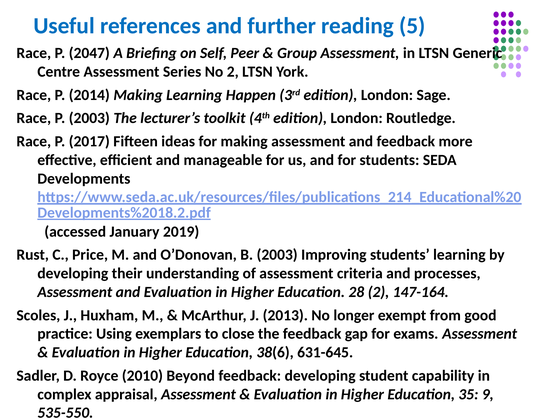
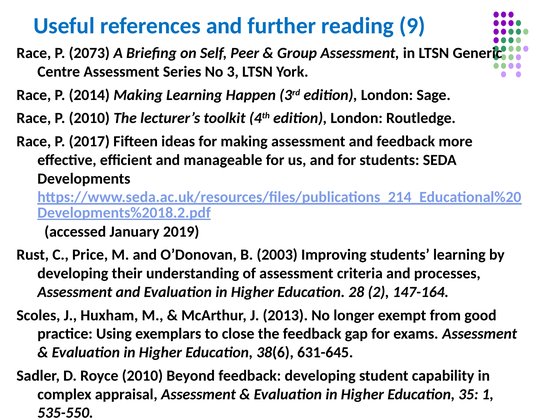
5: 5 -> 9 (412, 26)
2047: 2047 -> 2073 (89, 53)
No 2: 2 -> 3 (233, 72)
P 2003: 2003 -> 2010 (89, 118)
9: 9 -> 1 (488, 394)
